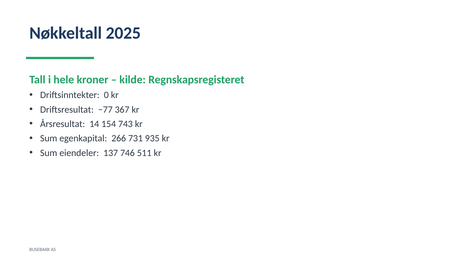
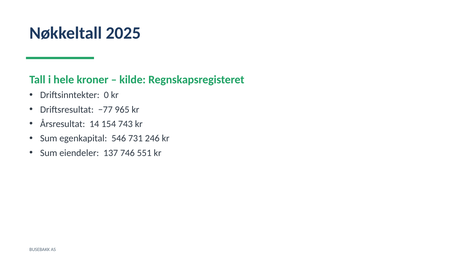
367: 367 -> 965 (122, 109)
266: 266 -> 546 (119, 138)
935: 935 -> 246 (152, 138)
511: 511 -> 551 (144, 152)
